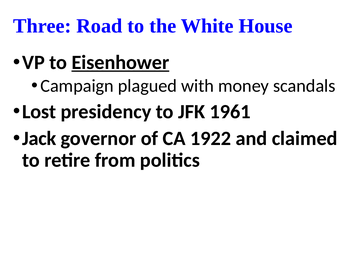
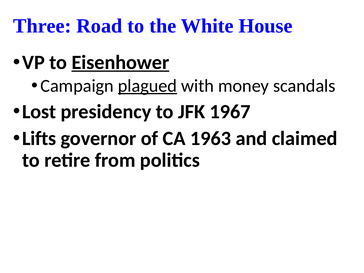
plagued underline: none -> present (147, 86)
1961: 1961 -> 1967 (230, 112)
Jack: Jack -> Lifts (39, 138)
1922: 1922 -> 1963 (211, 138)
